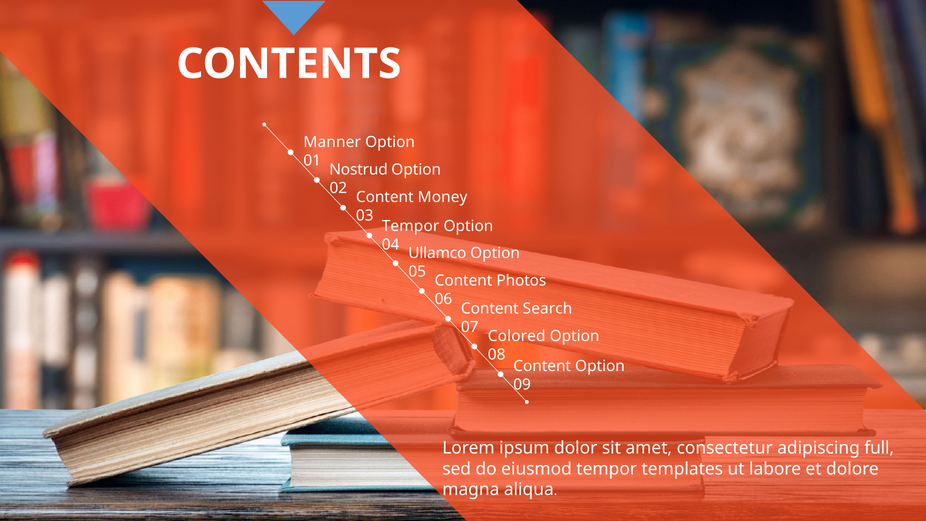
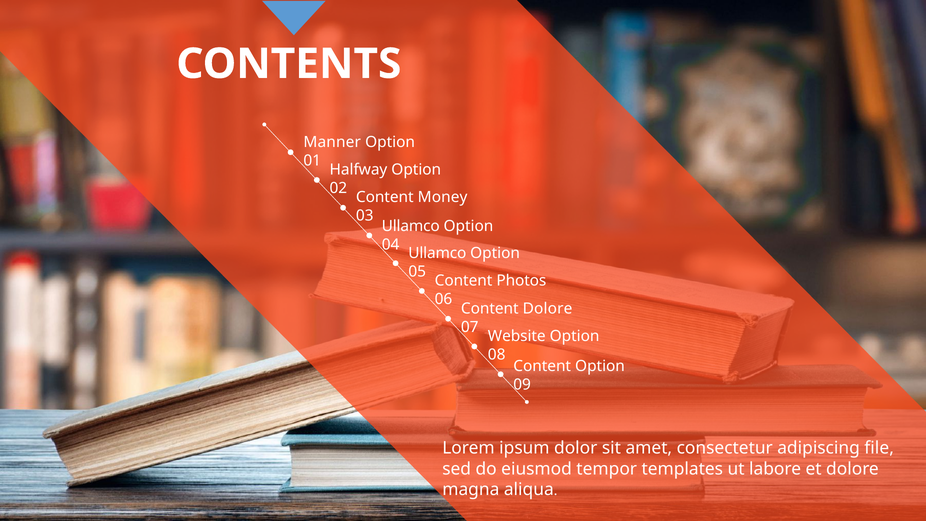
Nostrud: Nostrud -> Halfway (358, 170)
Tempor: Tempor -> Ullamco (411, 226)
Content Search: Search -> Dolore (548, 309)
Colored: Colored -> Website (517, 336)
full: full -> file (879, 448)
